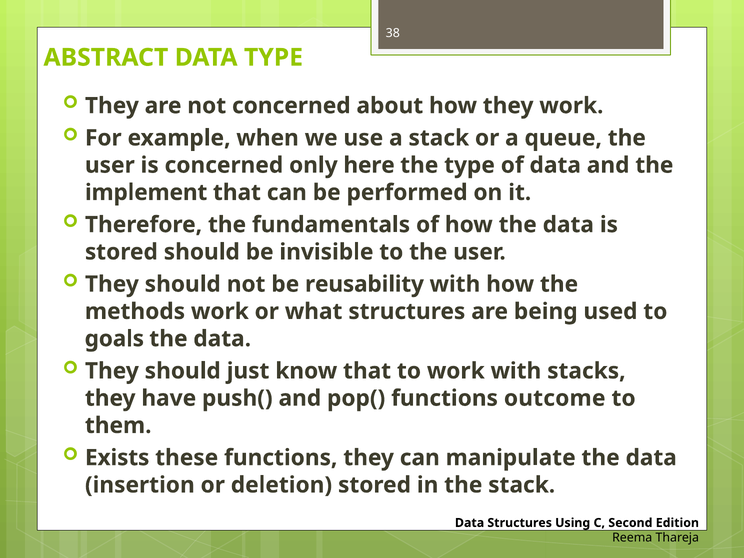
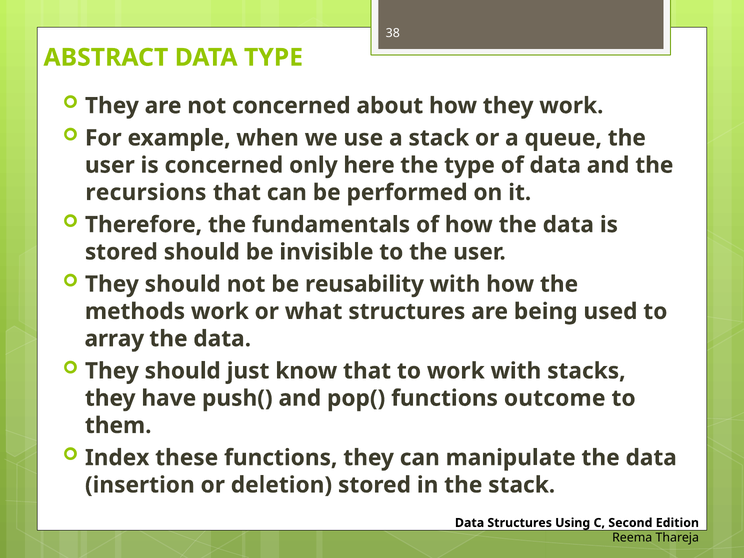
implement: implement -> recursions (146, 193)
goals: goals -> array (114, 339)
Exists: Exists -> Index (117, 458)
